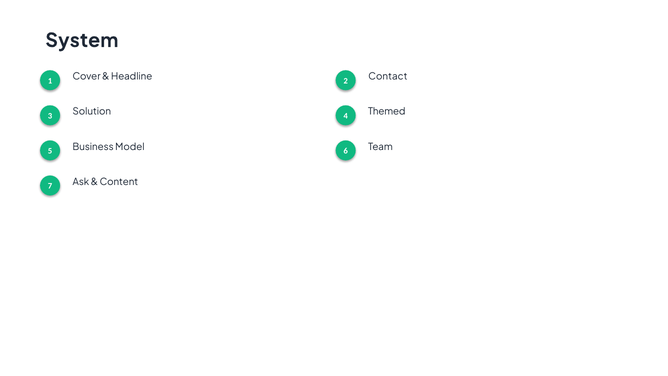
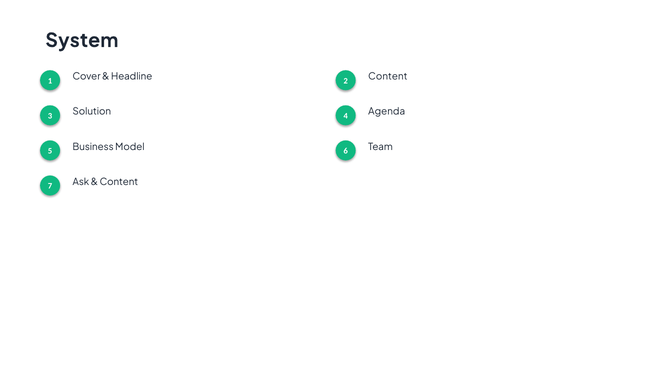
2 Contact: Contact -> Content (388, 77)
Themed: Themed -> Agenda (387, 112)
